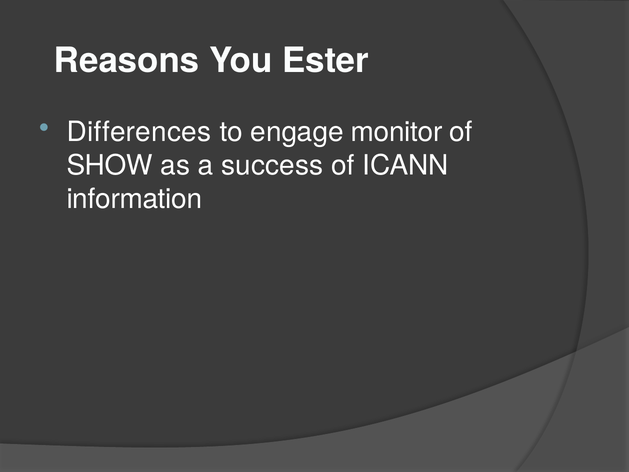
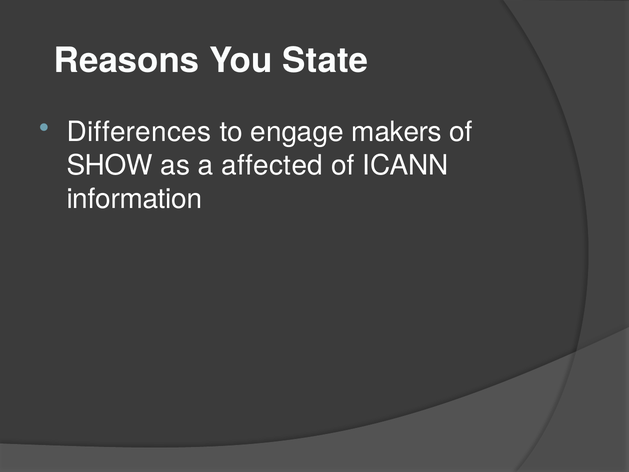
Ester: Ester -> State (325, 61)
monitor: monitor -> makers (397, 132)
success: success -> affected (272, 166)
